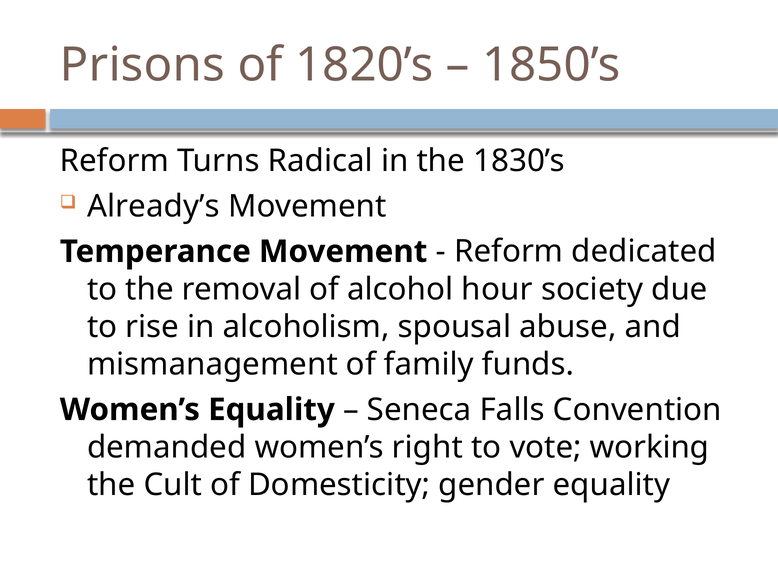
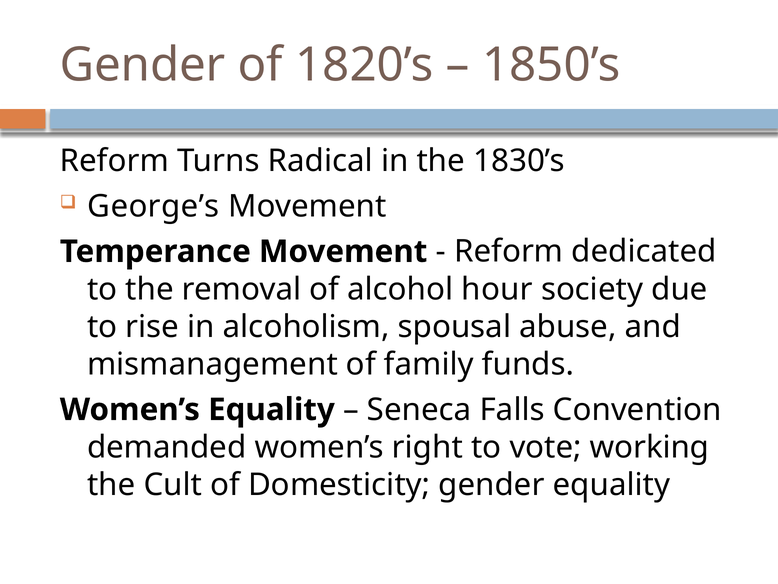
Prisons: Prisons -> Gender (143, 65)
Already’s: Already’s -> George’s (153, 206)
